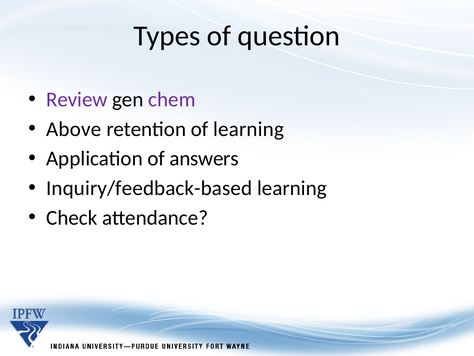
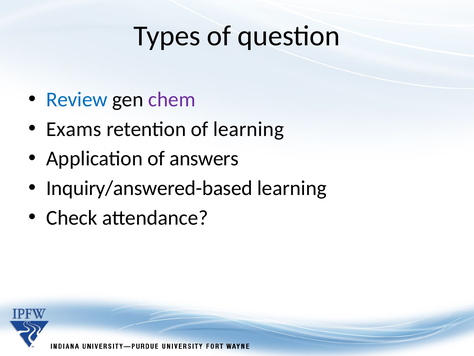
Review colour: purple -> blue (77, 99)
Above: Above -> Exams (74, 129)
Inquiry/feedback-based: Inquiry/feedback-based -> Inquiry/answered-based (149, 188)
